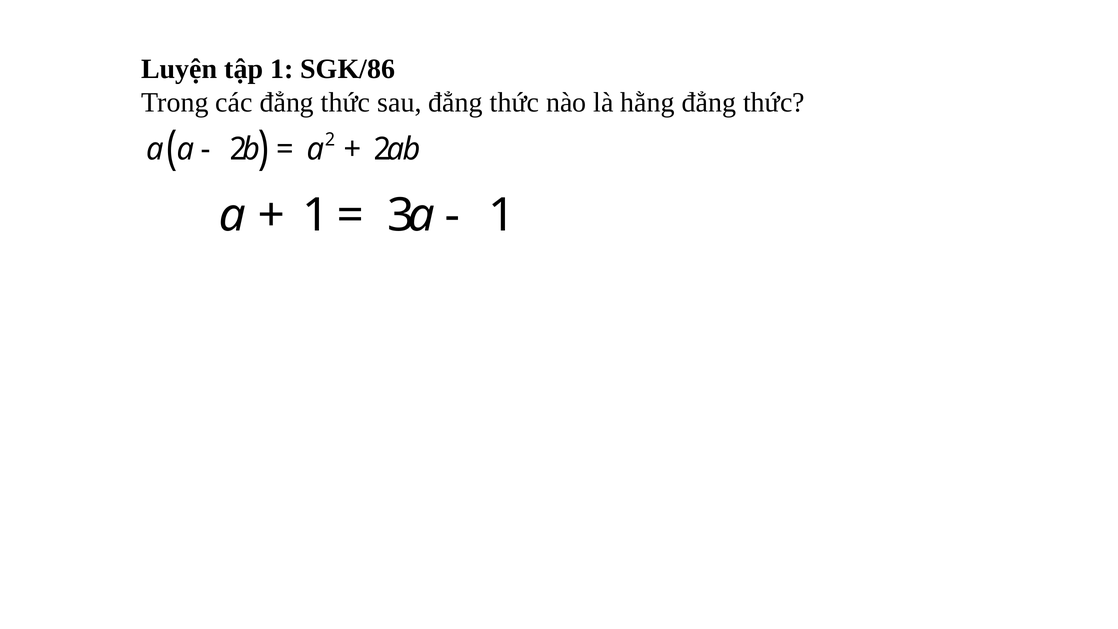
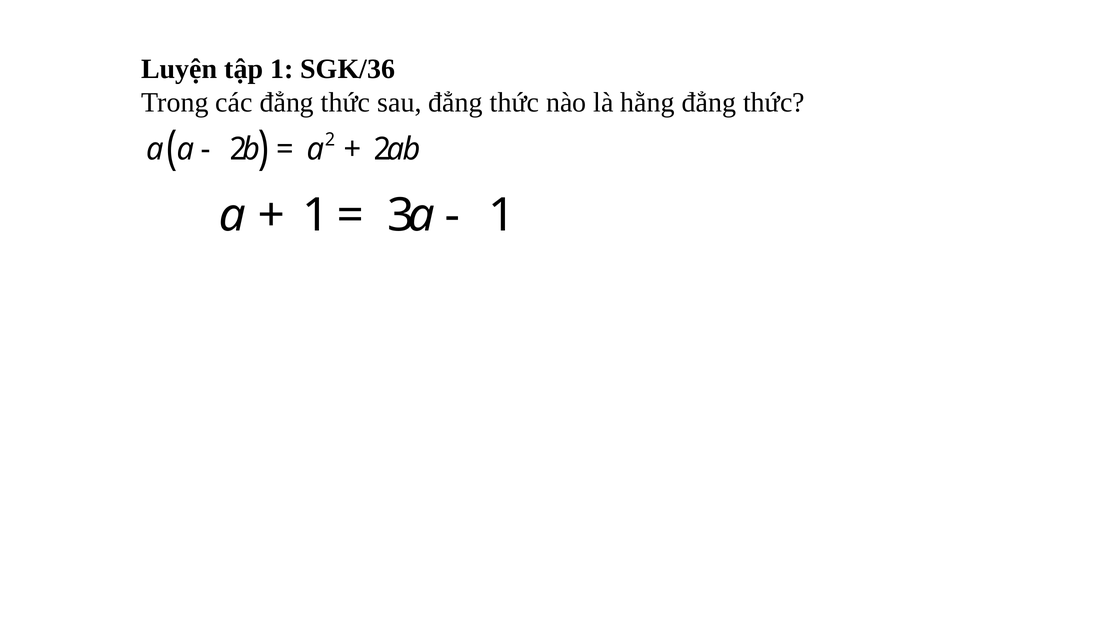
SGK/86: SGK/86 -> SGK/36 (348, 69)
